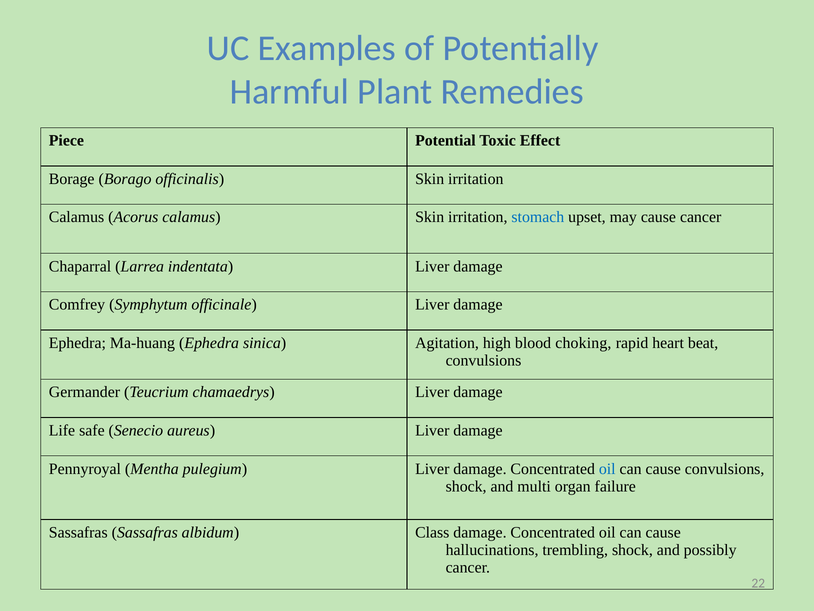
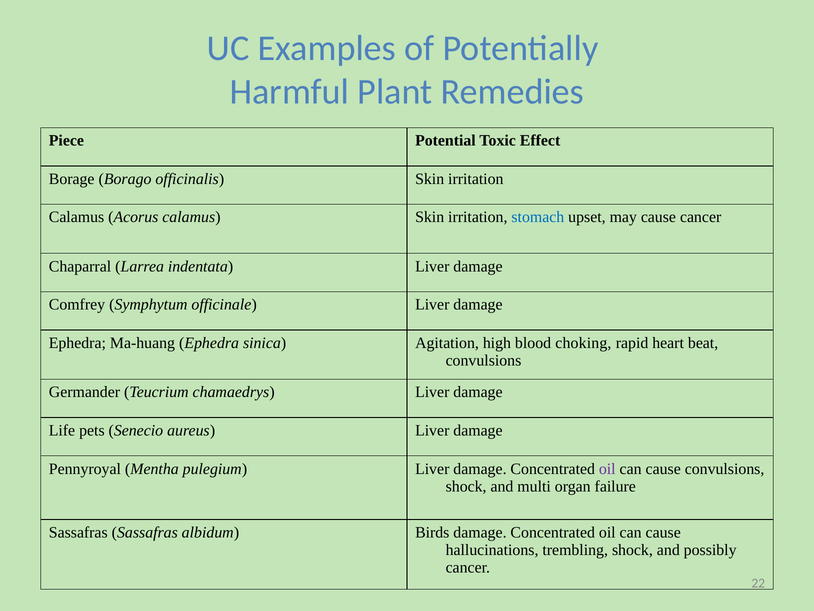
safe: safe -> pets (92, 430)
oil colour: blue -> purple (607, 468)
Class: Class -> Birds (432, 532)
